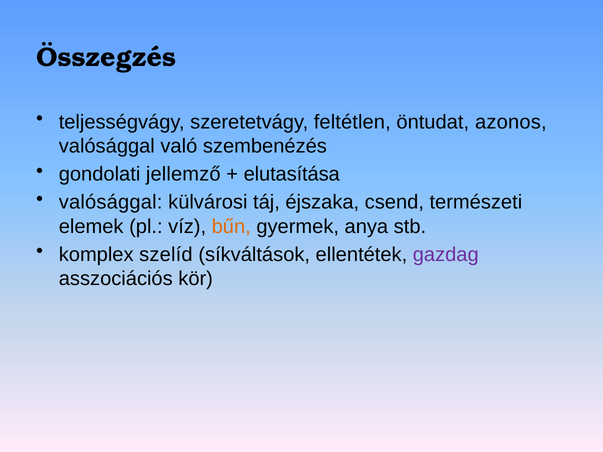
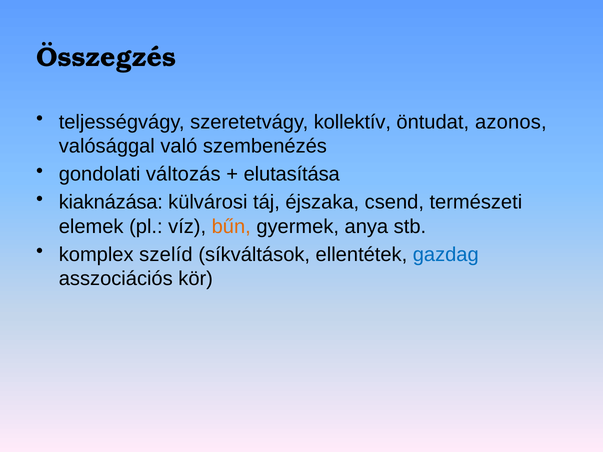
feltétlen: feltétlen -> kollektív (352, 122)
jellemző: jellemző -> változás (183, 174)
valósággal: valósággal -> kiaknázása (111, 202)
gazdag colour: purple -> blue (446, 255)
